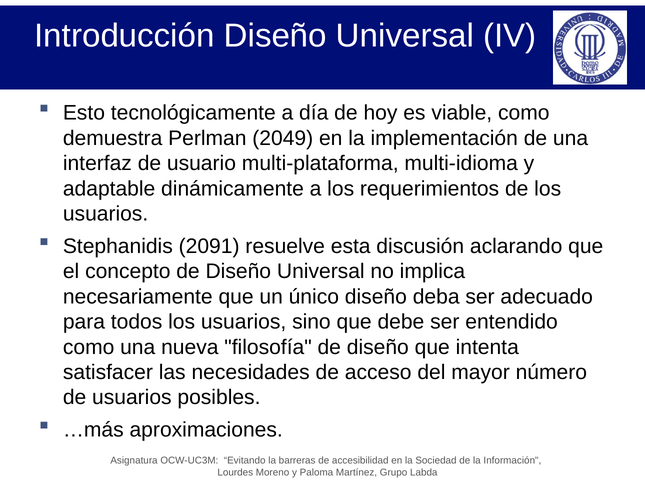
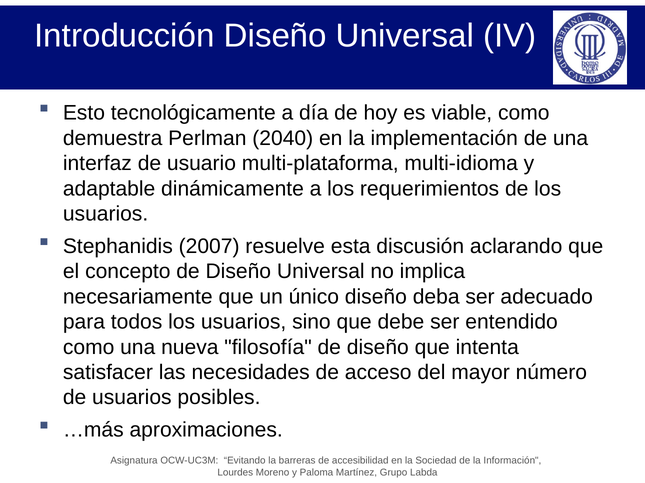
2049: 2049 -> 2040 (283, 138)
2091: 2091 -> 2007 (209, 247)
